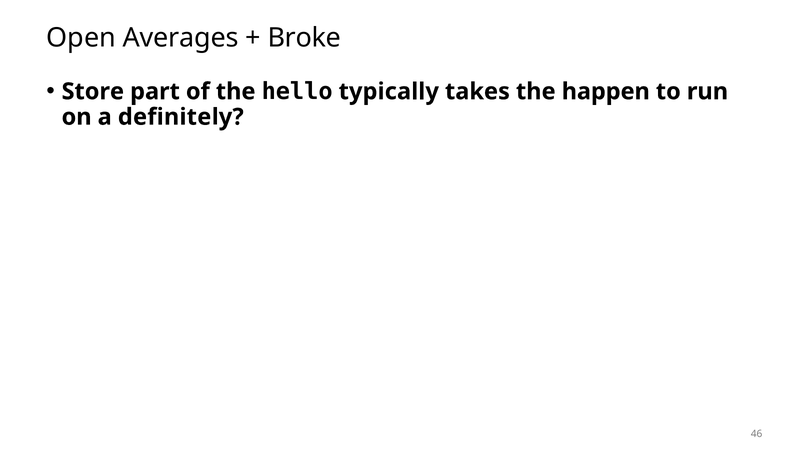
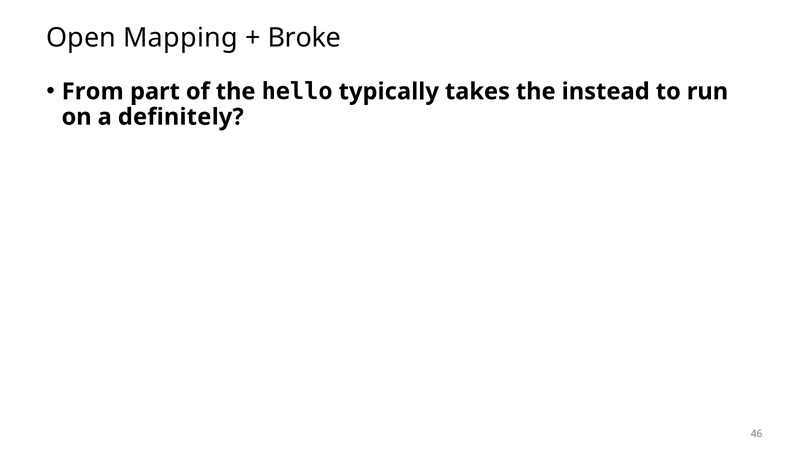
Averages: Averages -> Mapping (181, 38)
Store: Store -> From (93, 91)
happen: happen -> instead (606, 91)
